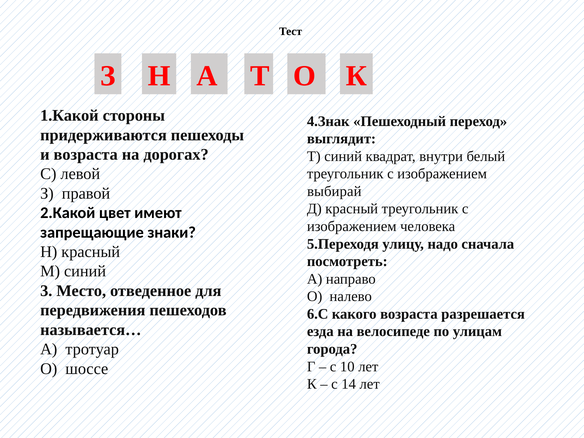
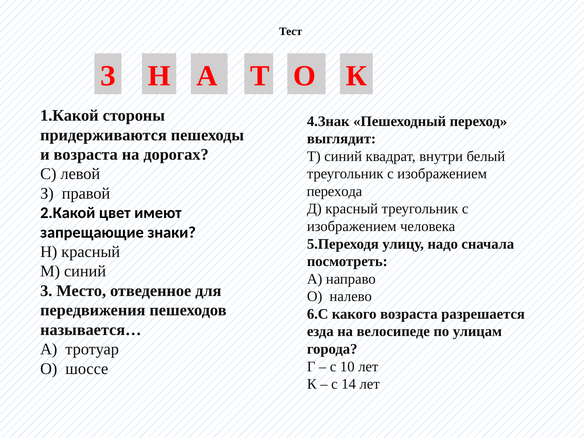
выбирай: выбирай -> перехода (334, 191)
